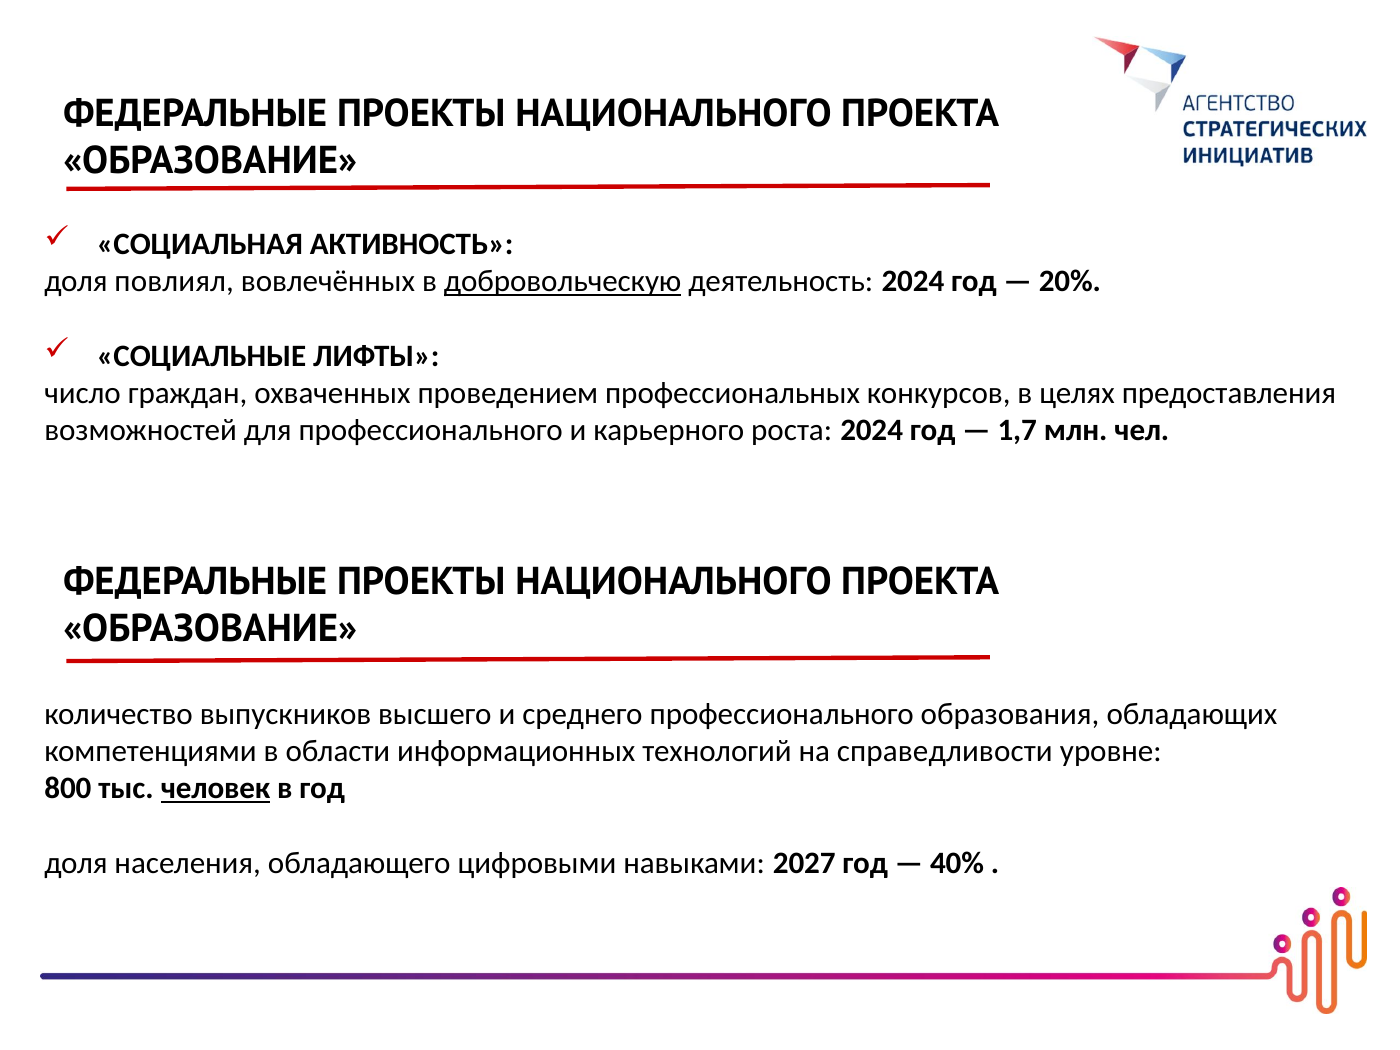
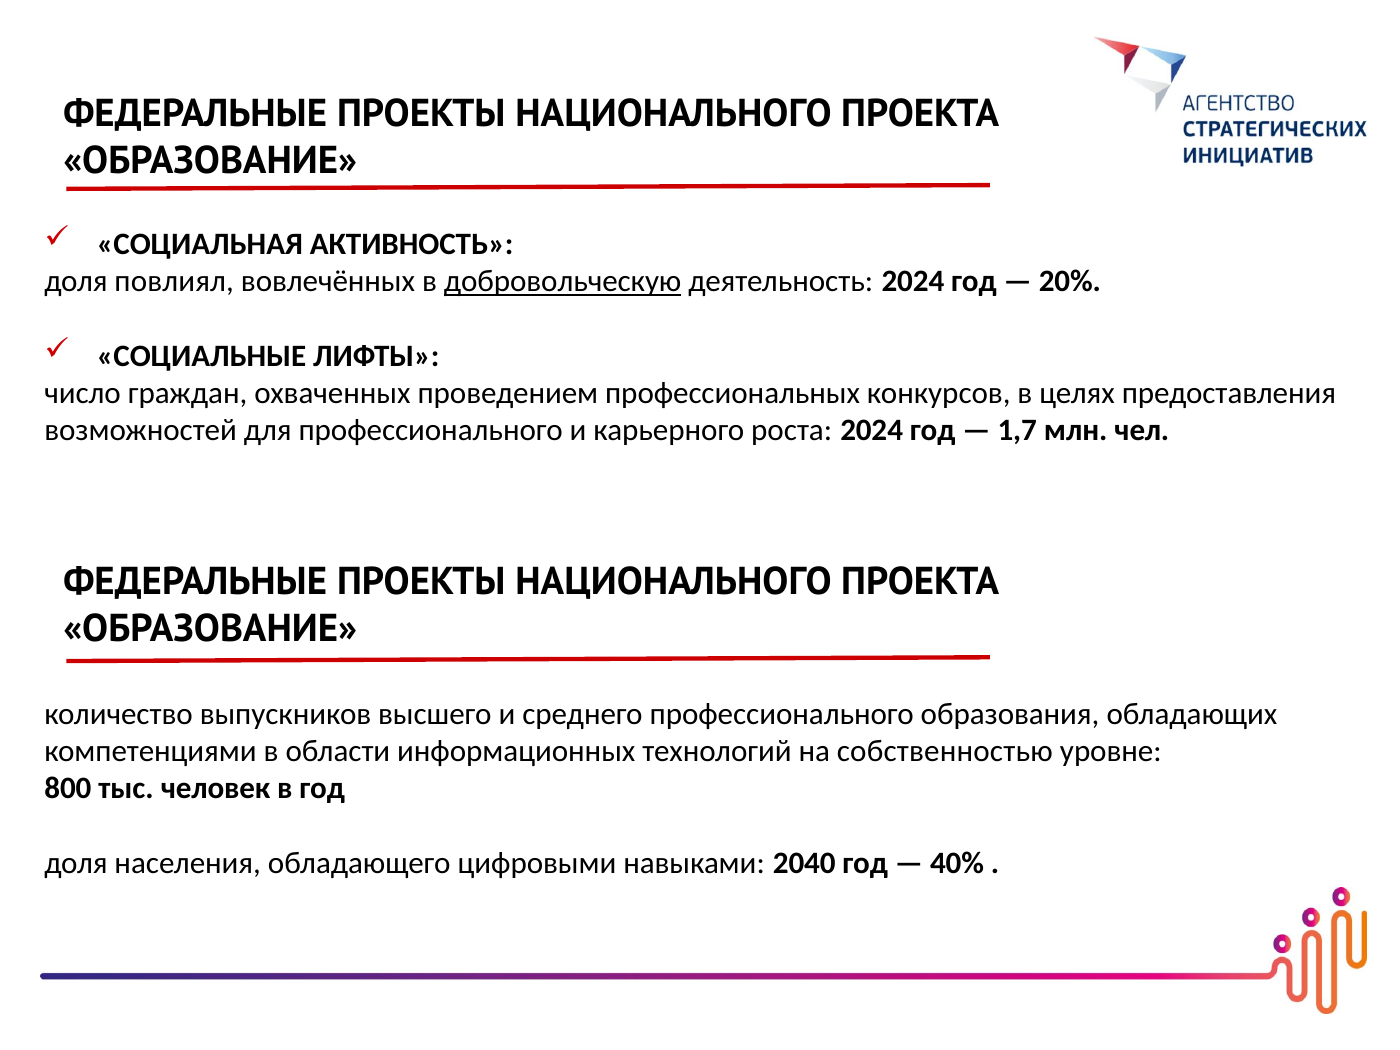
справедливости: справедливости -> собственностью (945, 751)
человек underline: present -> none (216, 789)
2027: 2027 -> 2040 (804, 863)
